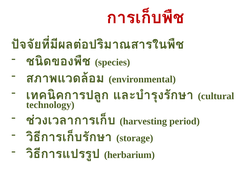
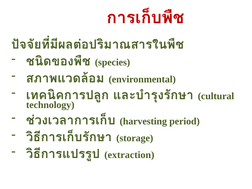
herbarium: herbarium -> extraction (129, 155)
